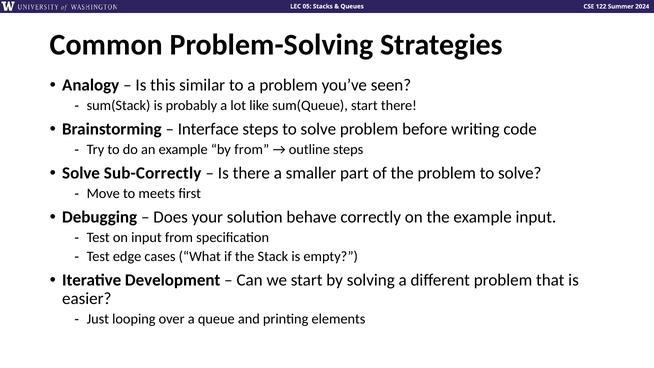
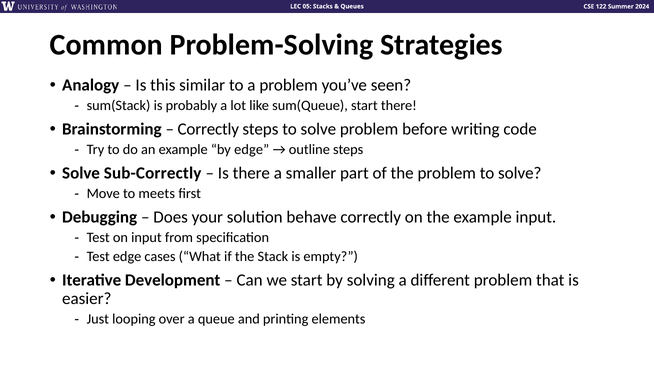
Interface: Interface -> Correctly (208, 129)
by from: from -> edge (252, 149)
